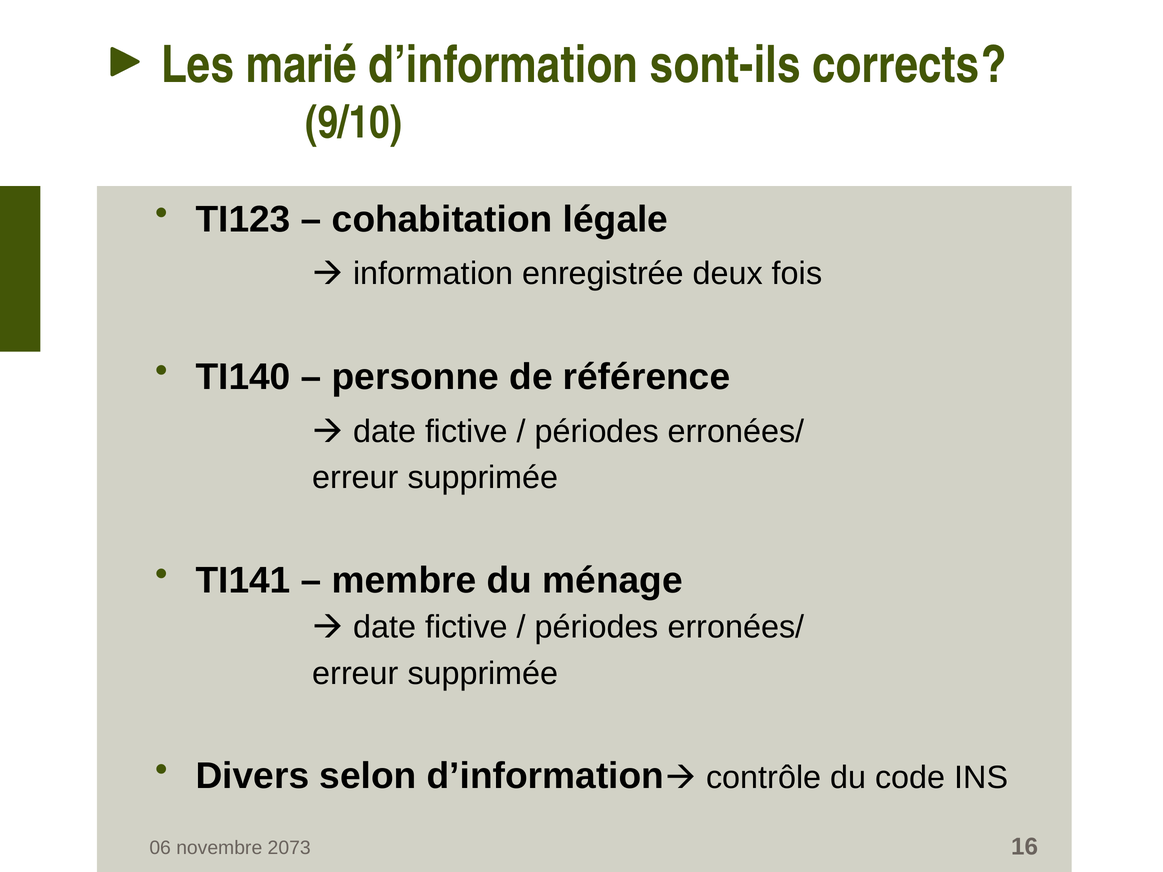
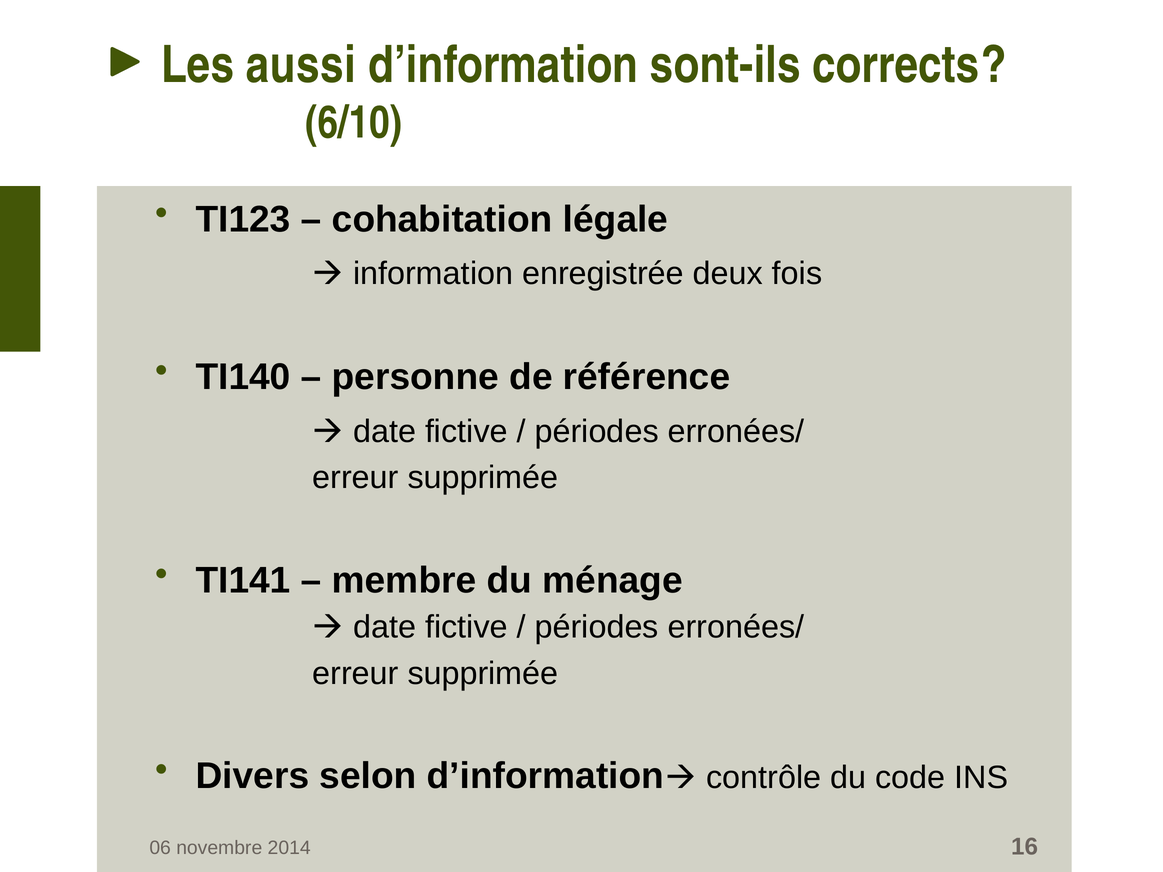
marié: marié -> aussi (301, 65)
9/10: 9/10 -> 6/10 (354, 123)
2073: 2073 -> 2014 (289, 848)
